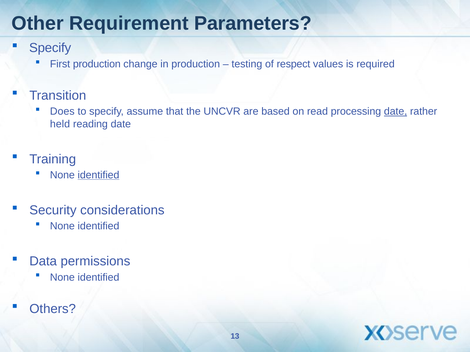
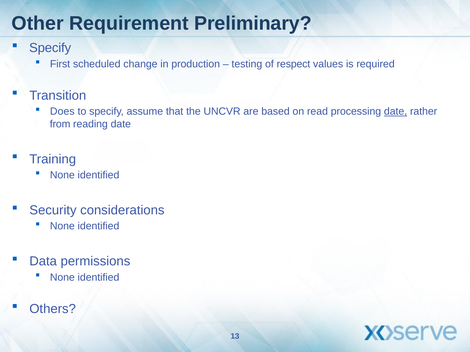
Parameters: Parameters -> Preliminary (253, 23)
First production: production -> scheduled (97, 64)
held: held -> from (60, 124)
identified underline: present -> none (98, 175)
